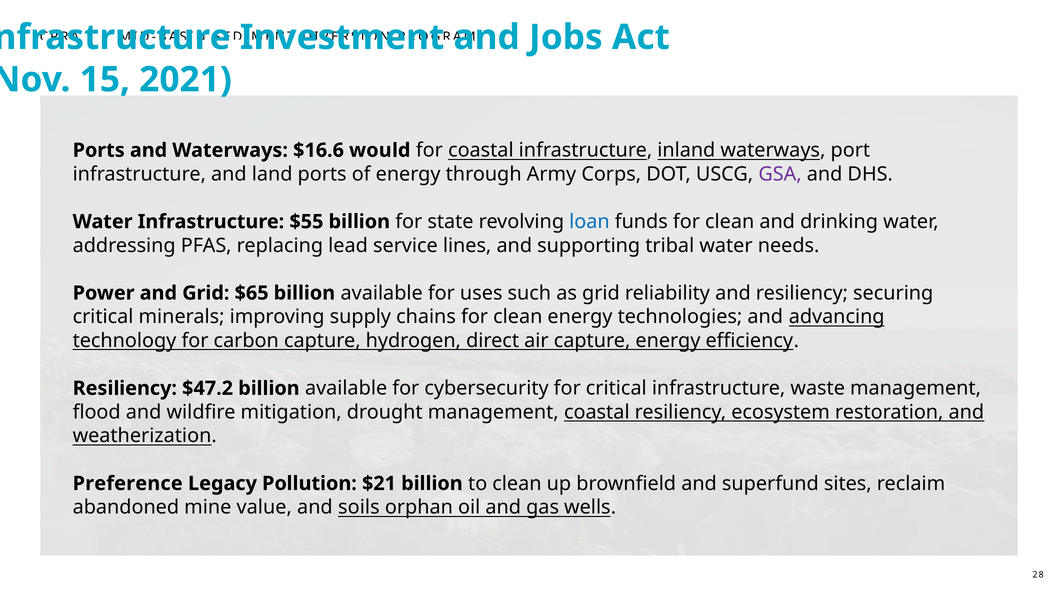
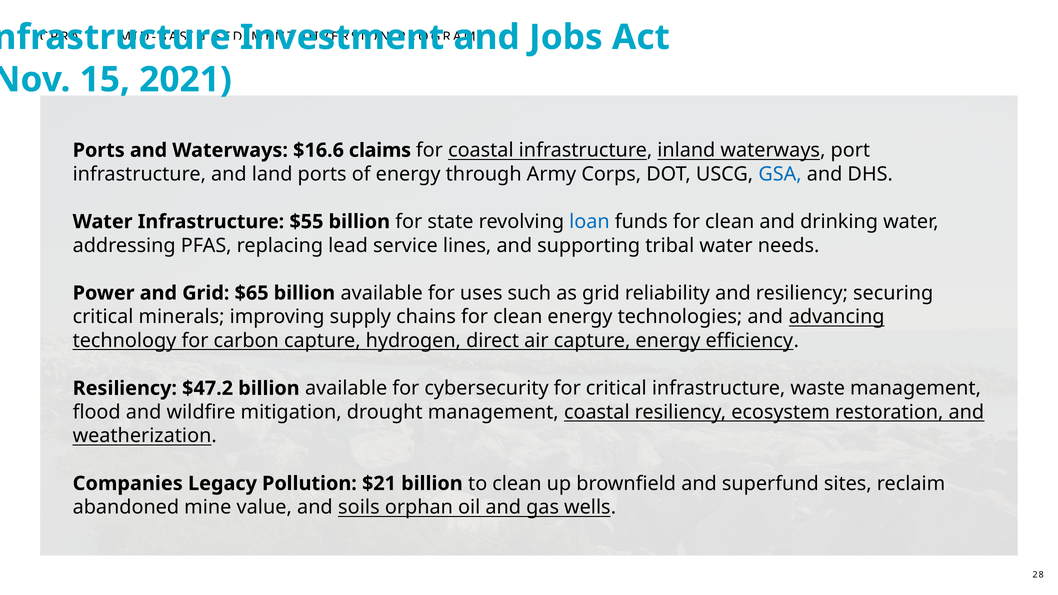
would: would -> claims (380, 150)
GSA colour: purple -> blue (780, 174)
Preference: Preference -> Companies (128, 484)
